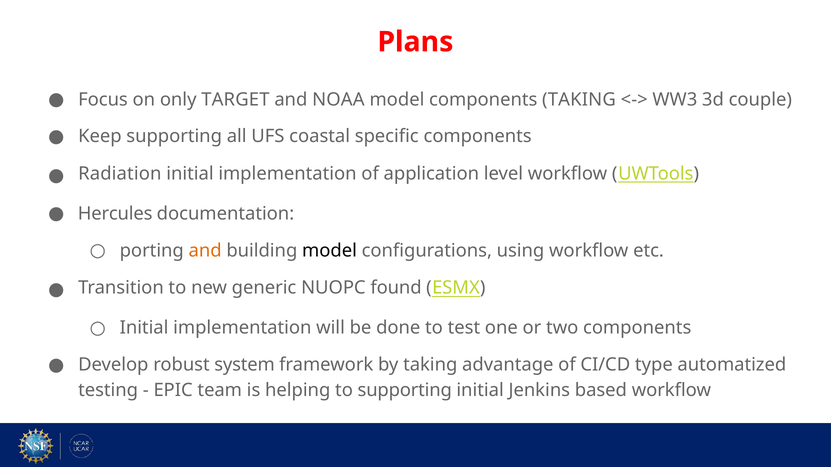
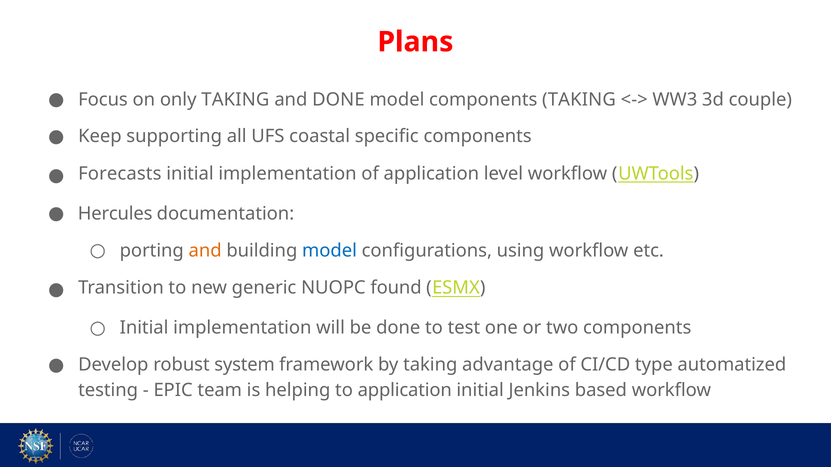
only TARGET: TARGET -> TAKING (235, 100)
and NOAA: NOAA -> DONE (338, 100)
Radiation: Radiation -> Forecasts (120, 174)
model colour: black -> blue (330, 251)
to supporting: supporting -> application (405, 391)
